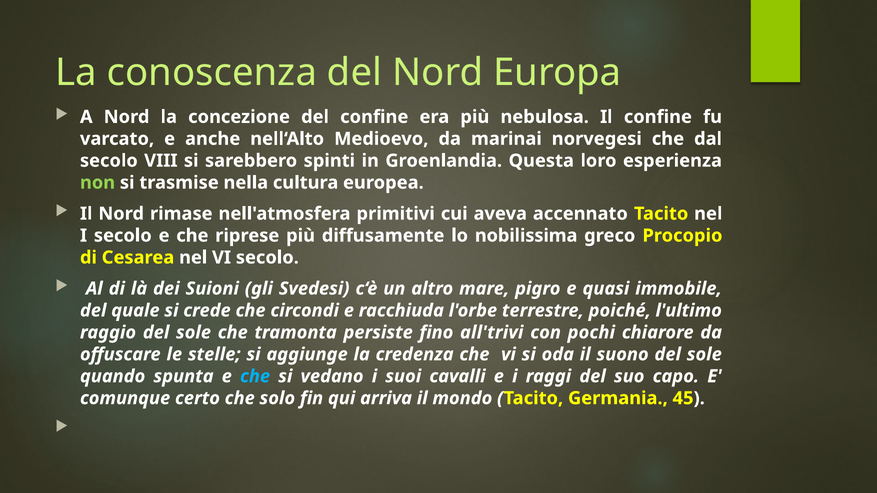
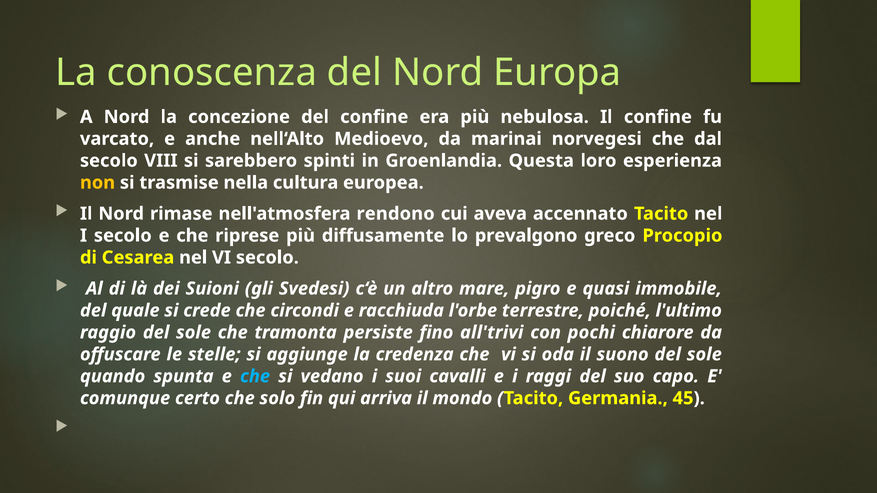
non colour: light green -> yellow (98, 183)
primitivi: primitivi -> rendono (396, 214)
nobilissima: nobilissima -> prevalgono (526, 236)
